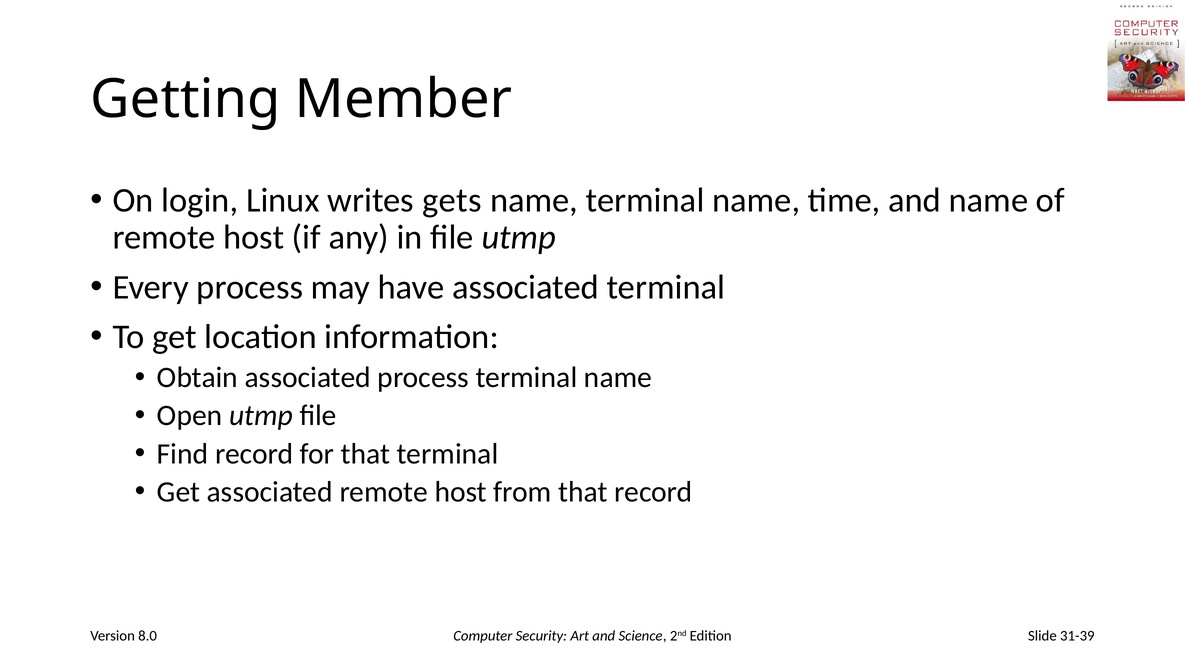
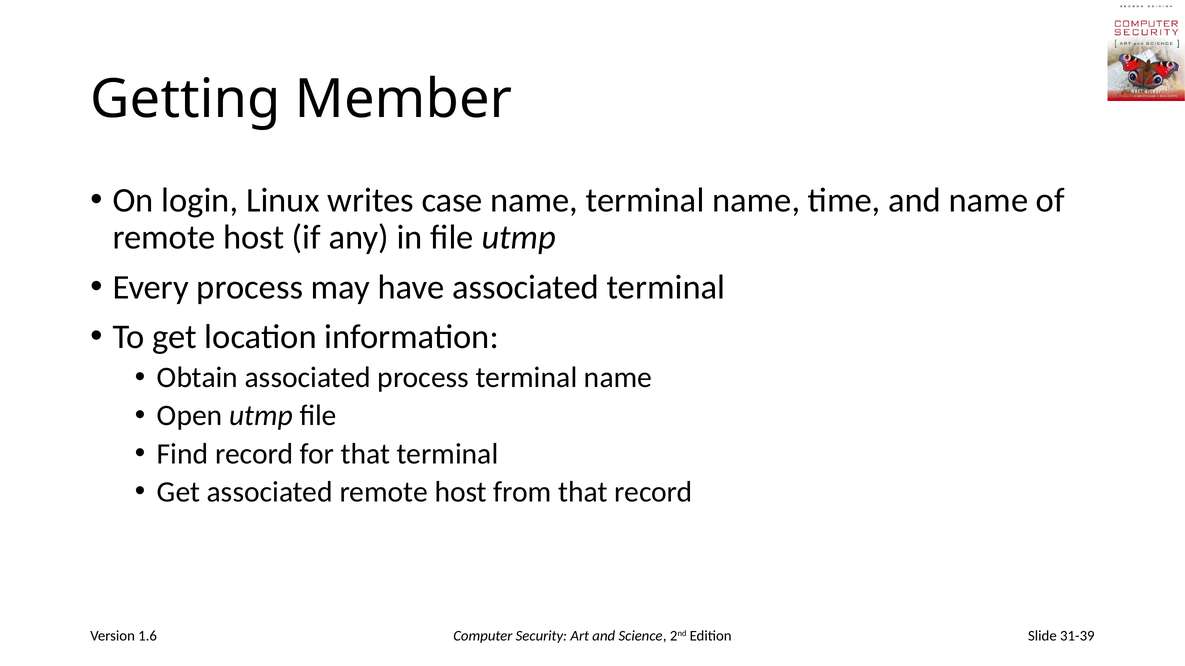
gets: gets -> case (452, 200)
8.0: 8.0 -> 1.6 (148, 637)
